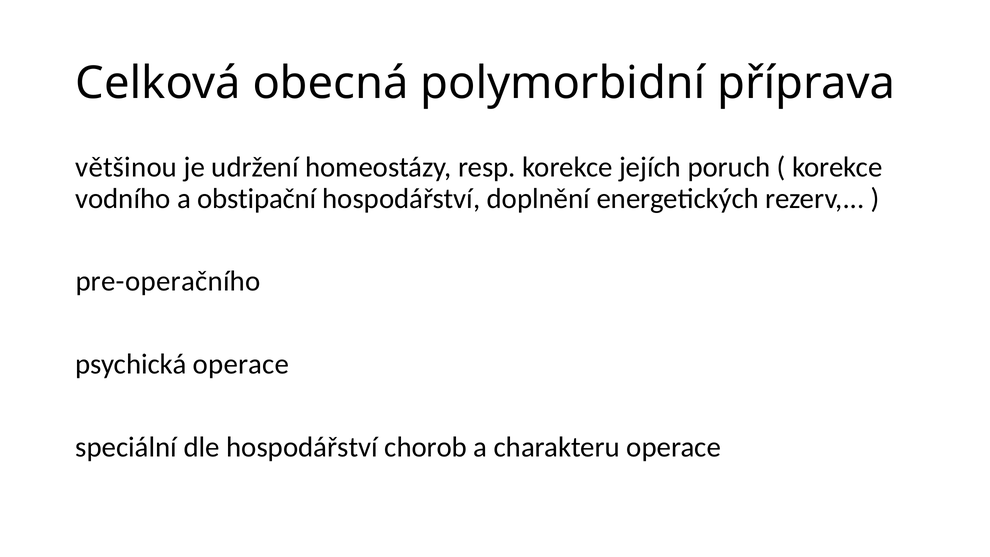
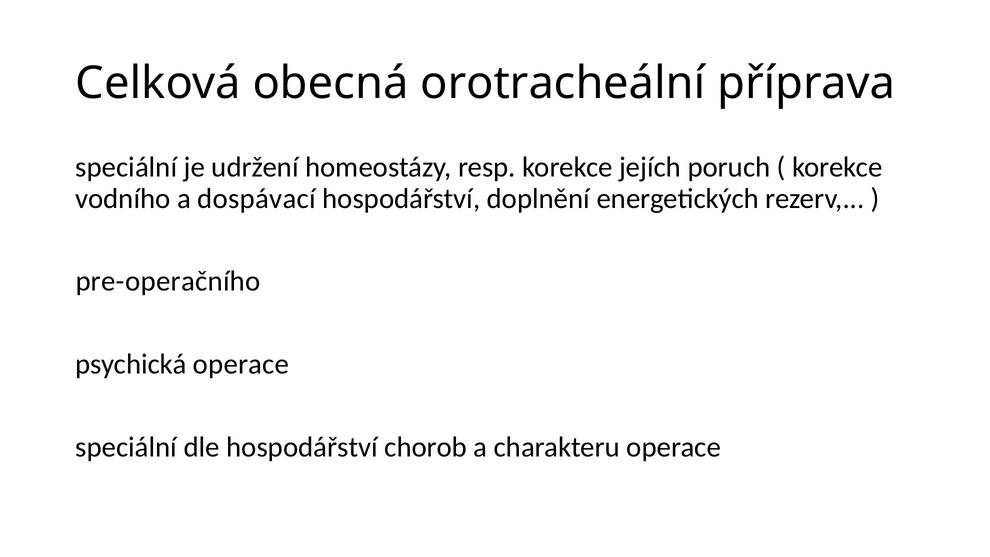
polymorbidní: polymorbidní -> orotracheální (563, 83)
většinou: většinou -> speciální (126, 167)
obstipační: obstipační -> dospávací (257, 198)
